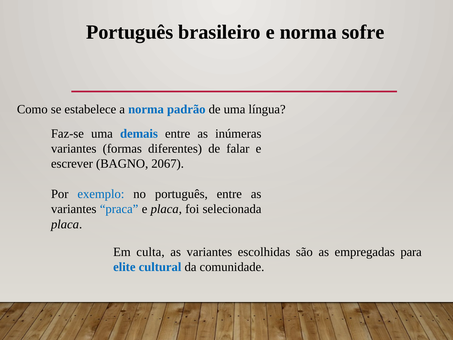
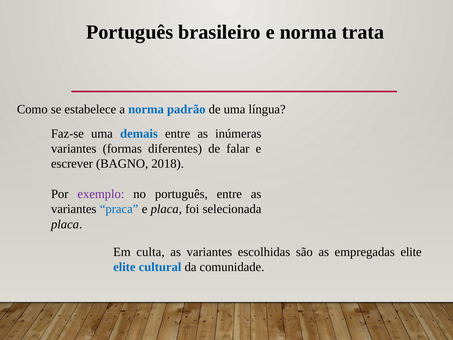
sofre: sofre -> trata (363, 32)
2067: 2067 -> 2018 (168, 164)
exemplo colour: blue -> purple (101, 194)
empregadas para: para -> elite (411, 252)
